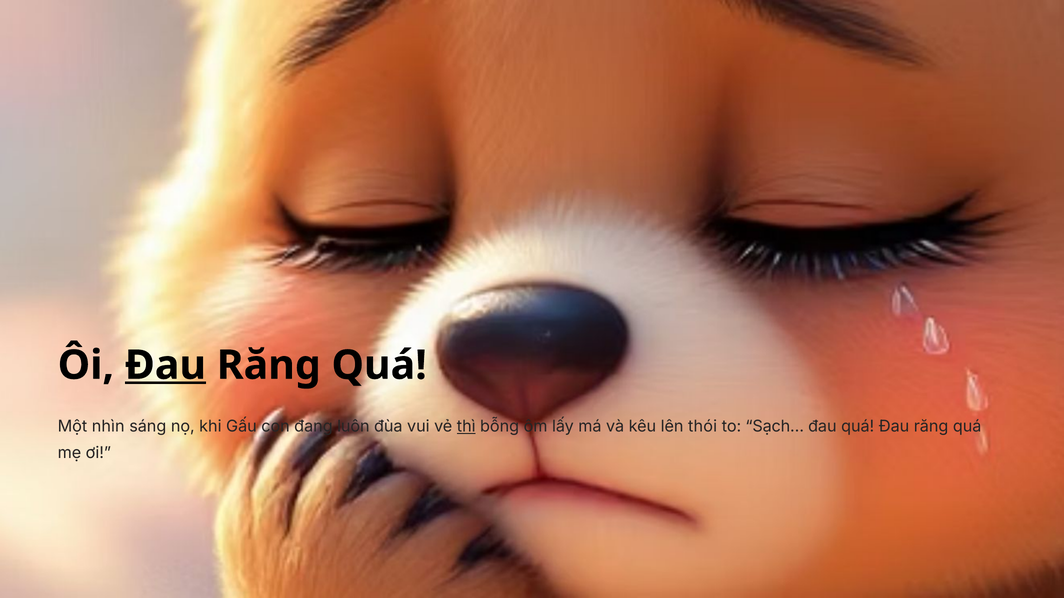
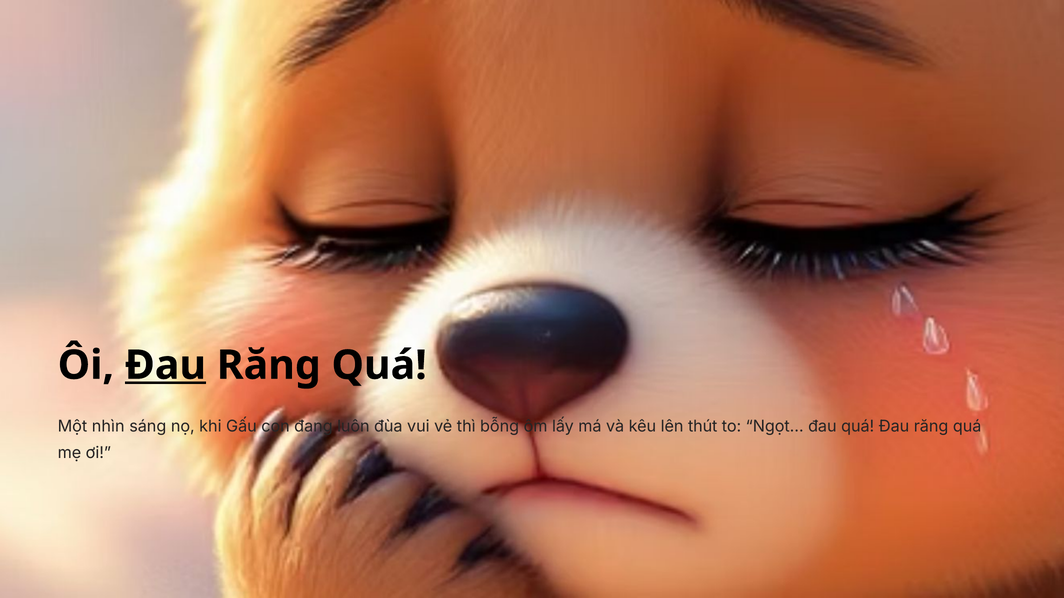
thì underline: present -> none (466, 427)
thói: thói -> thút (703, 427)
Sạch…: Sạch… -> Ngọt… (775, 427)
